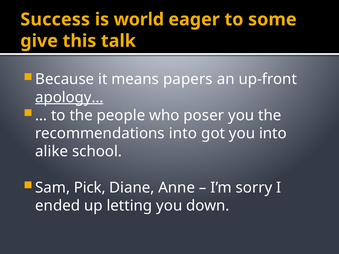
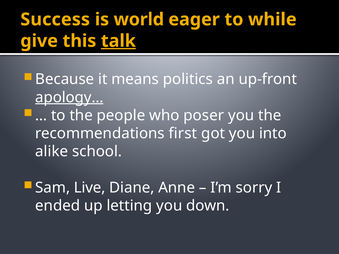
some: some -> while (272, 19)
talk underline: none -> present (118, 41)
papers: papers -> politics (188, 79)
recommendations into: into -> first (183, 134)
Pick: Pick -> Live (90, 188)
